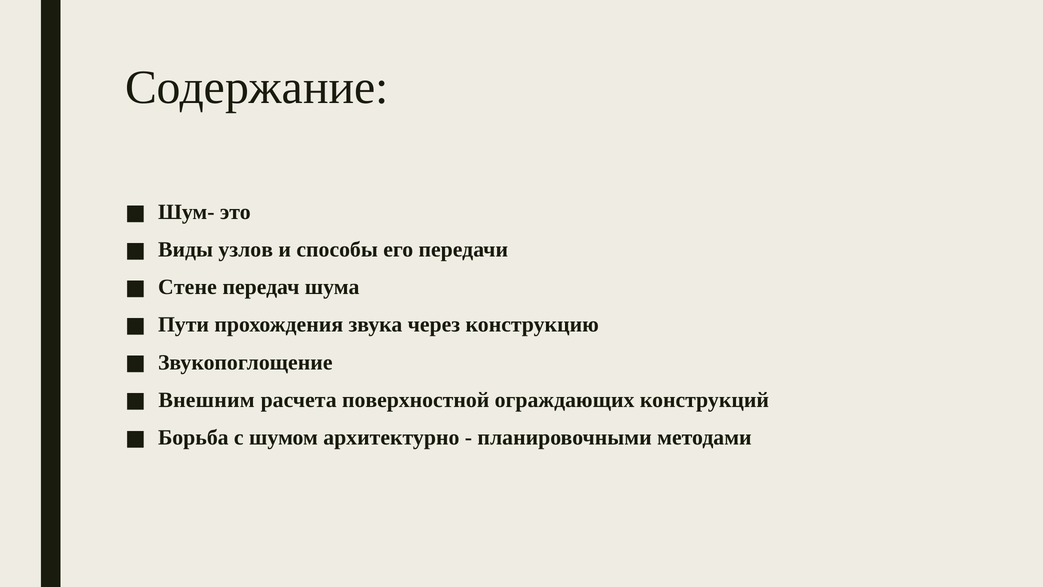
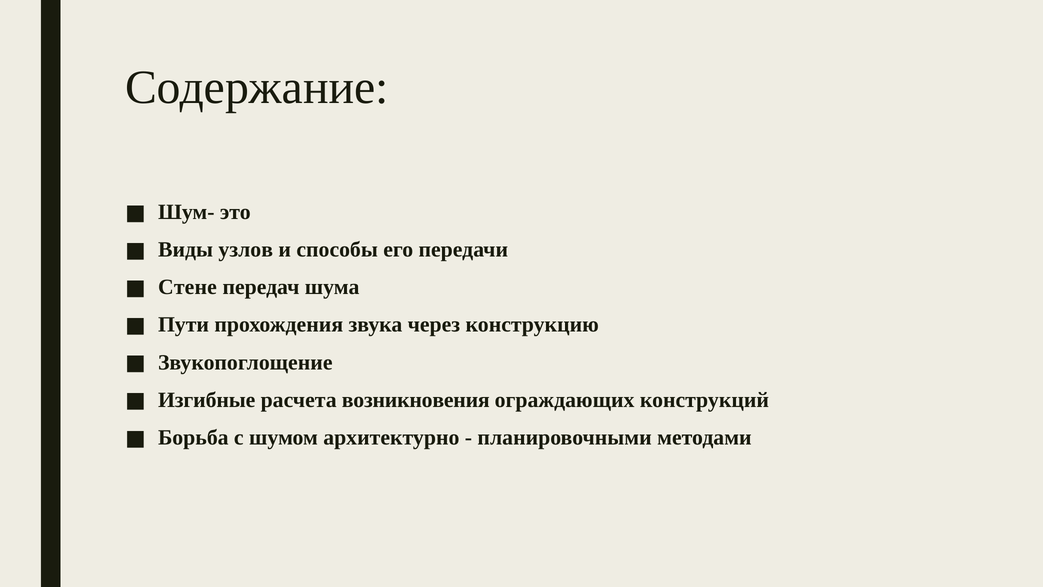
Внешним: Внешним -> Изгибные (207, 400)
поверхностной: поверхностной -> возникновения (416, 400)
